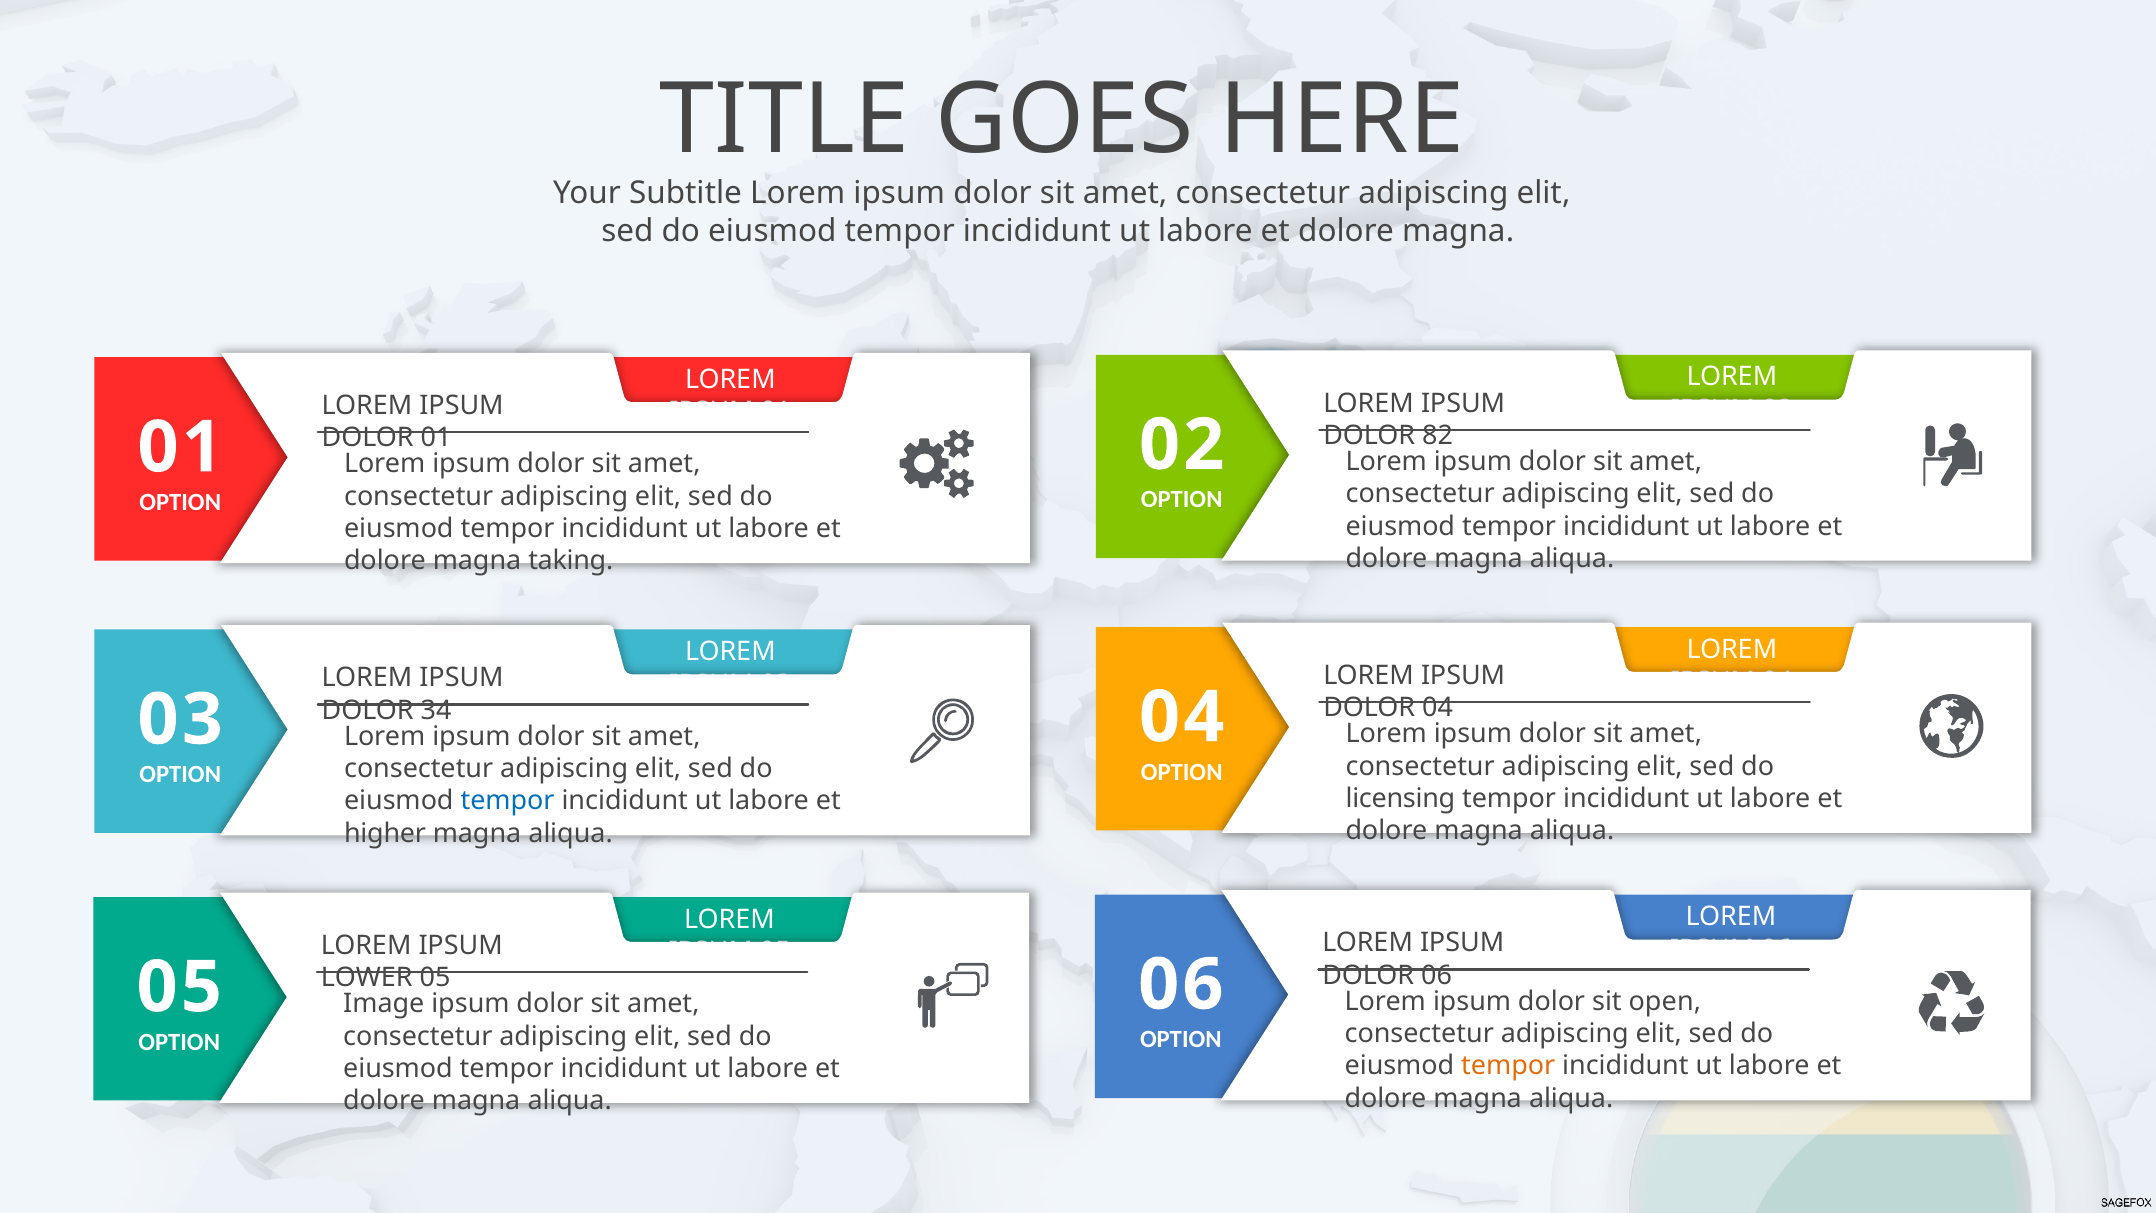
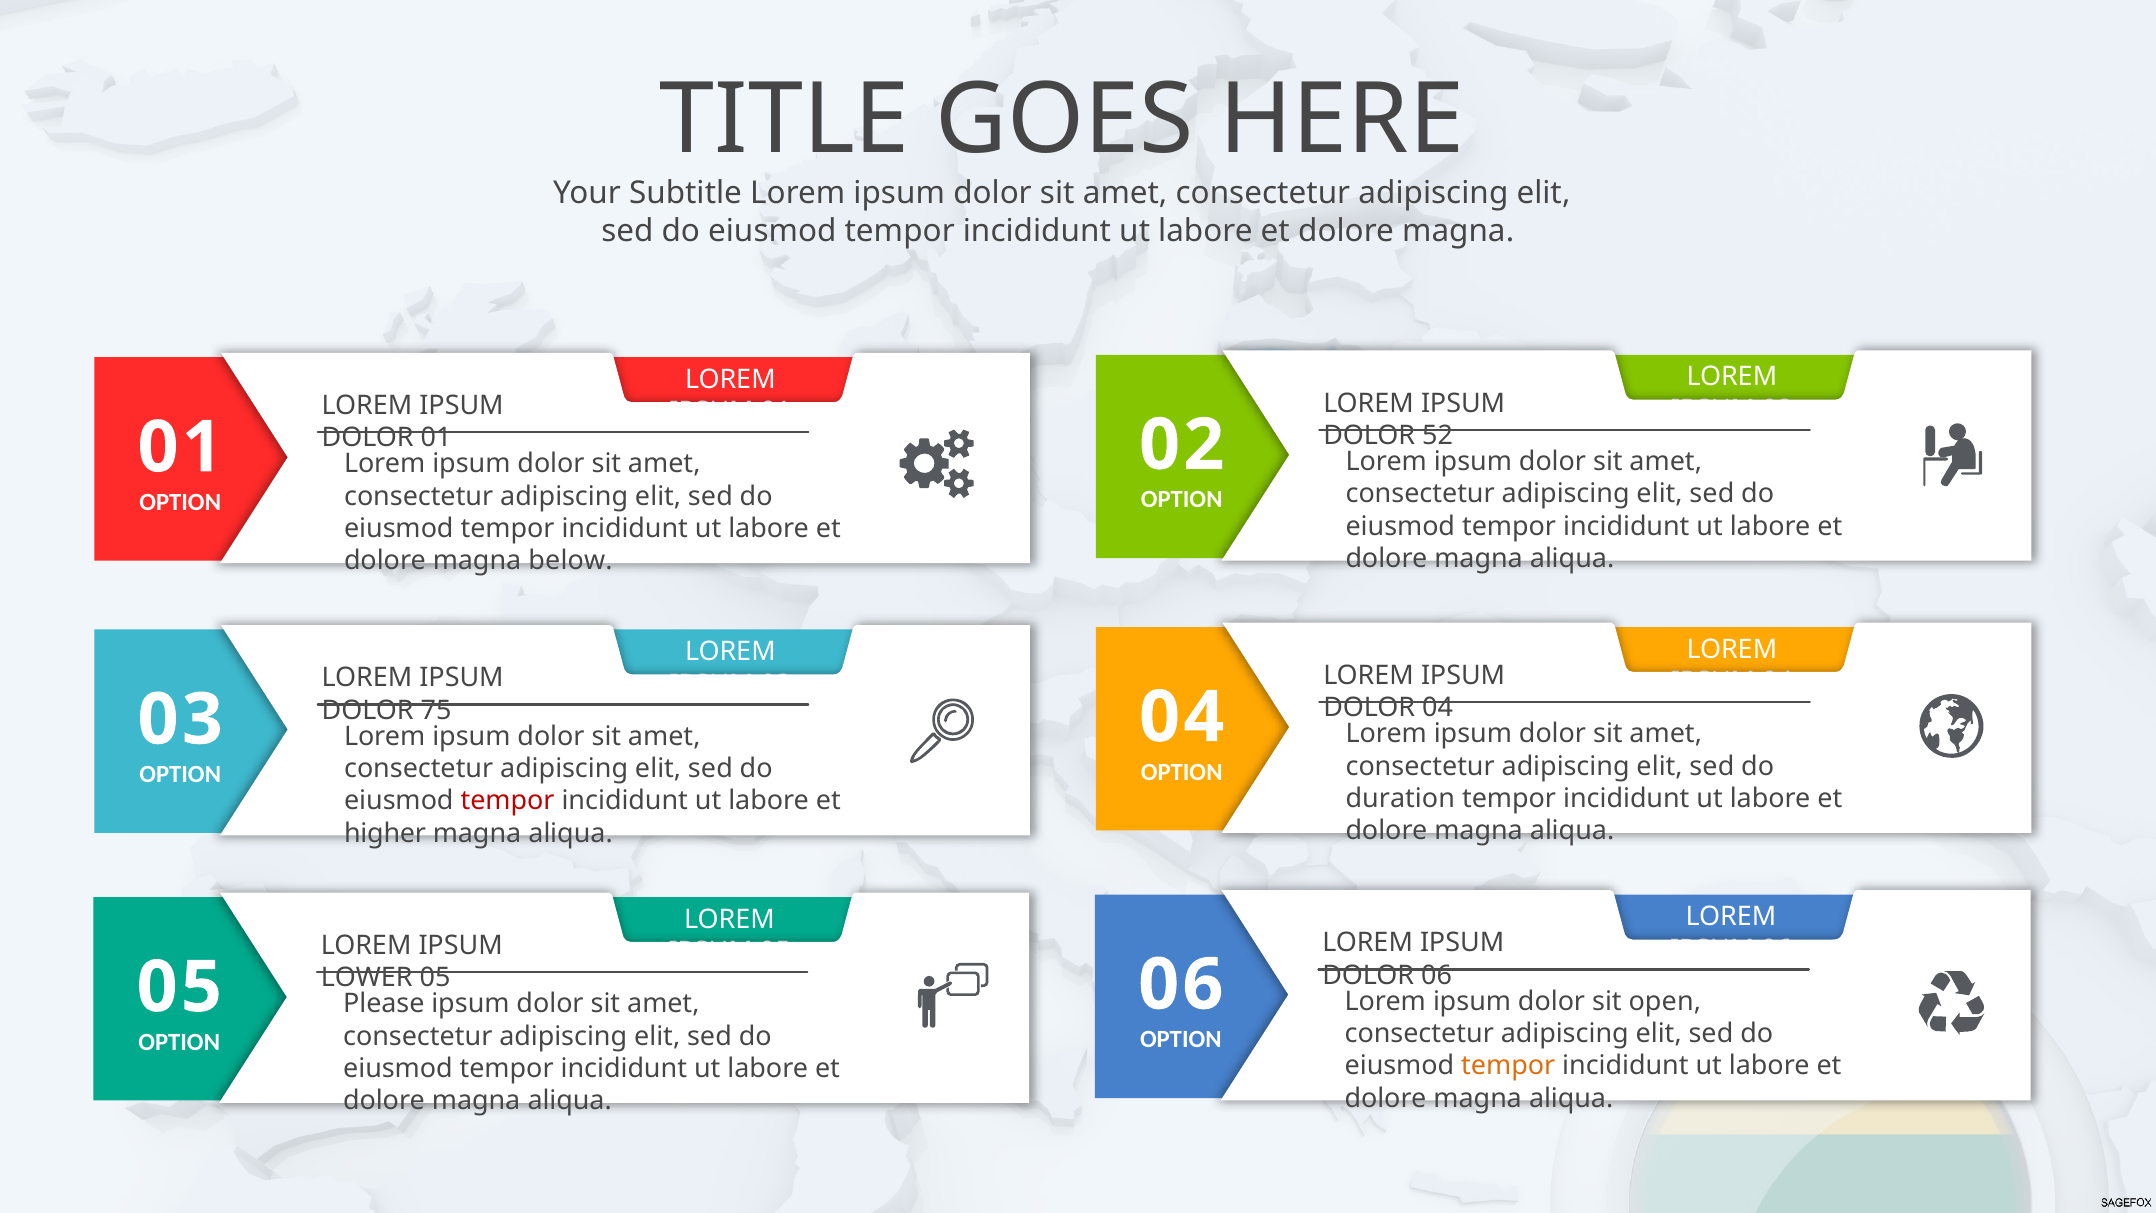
82: 82 -> 52 (1438, 435)
taking: taking -> below (571, 561)
34: 34 -> 75 (436, 710)
licensing: licensing -> duration (1400, 798)
tempor colour: blue -> red (508, 801)
Image: Image -> Please (384, 1004)
